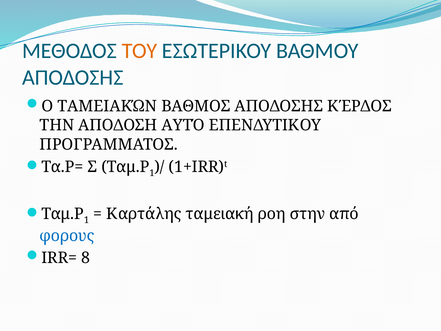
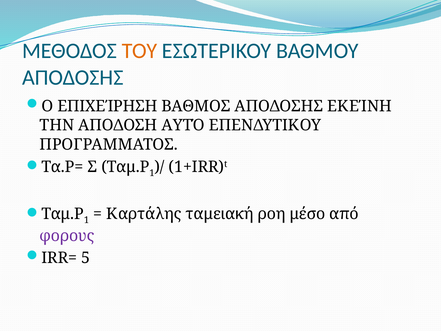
ΤΑΜΕΙΑΚΏΝ: ΤΑΜΕΙΑΚΏΝ -> ΕΠΙΧΕΊΡΗΣΗ (107, 106)
ΚΈΡΔΟΣ: ΚΈΡΔΟΣ -> ΕΚΕΊΝΗ (360, 106)
στην: στην -> μέσο (308, 214)
φορους colour: blue -> purple (67, 236)
8: 8 -> 5 (86, 258)
